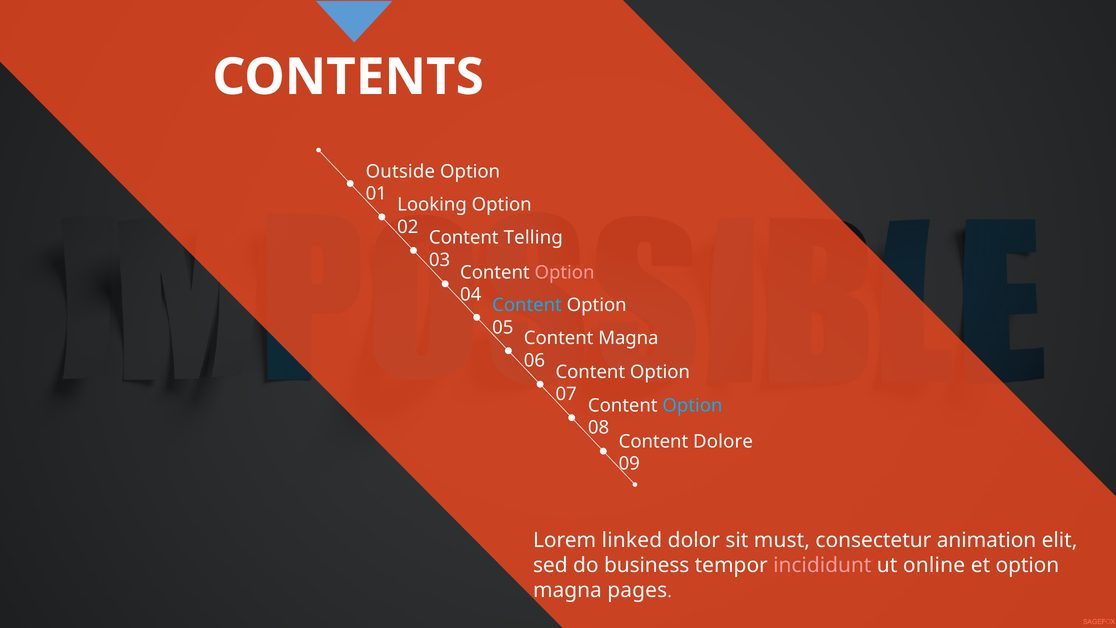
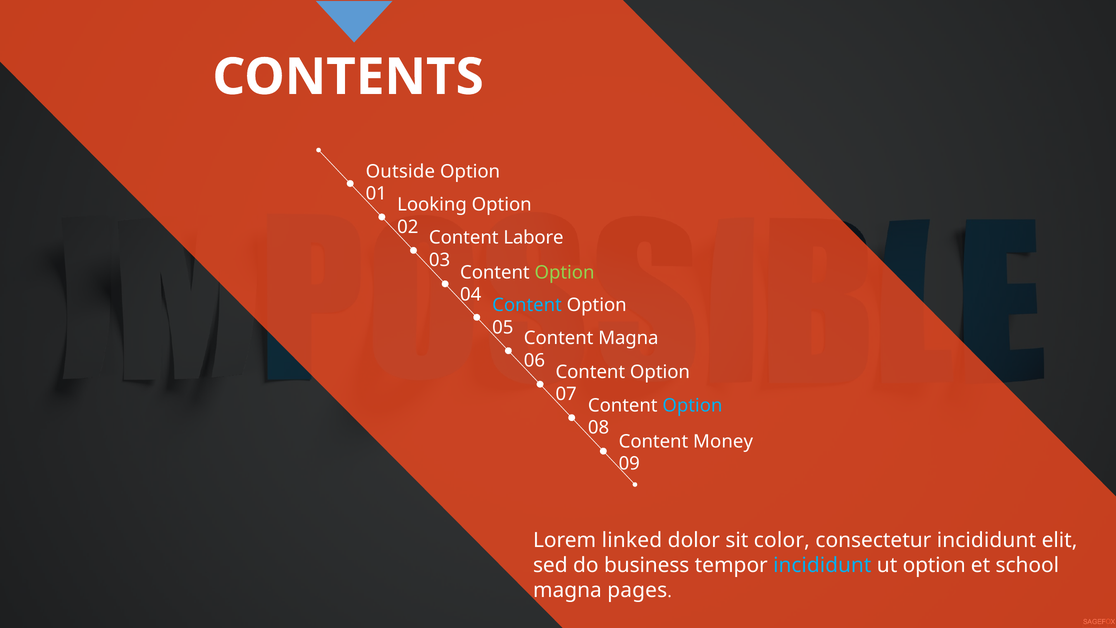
Telling: Telling -> Labore (533, 238)
Option colour: pink -> light green (565, 272)
Dolore: Dolore -> Money (723, 441)
must: must -> color (782, 540)
consectetur animation: animation -> incididunt (986, 540)
incididunt colour: pink -> light blue (822, 565)
ut online: online -> option (934, 565)
et option: option -> school (1027, 565)
